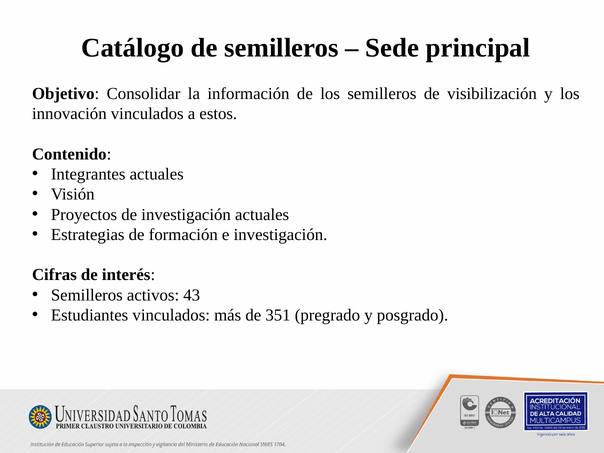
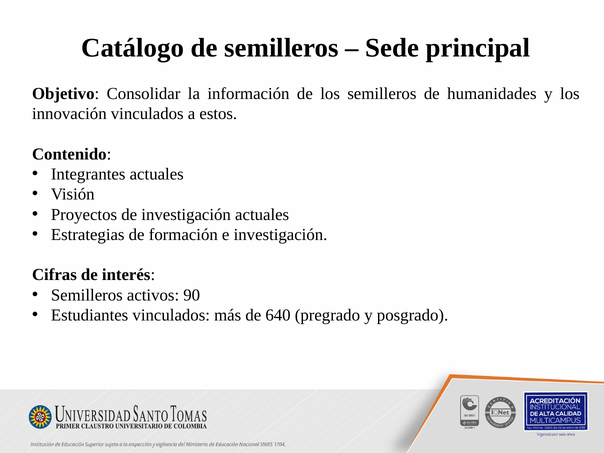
visibilización: visibilización -> humanidades (492, 94)
43: 43 -> 90 (192, 295)
351: 351 -> 640 (278, 315)
